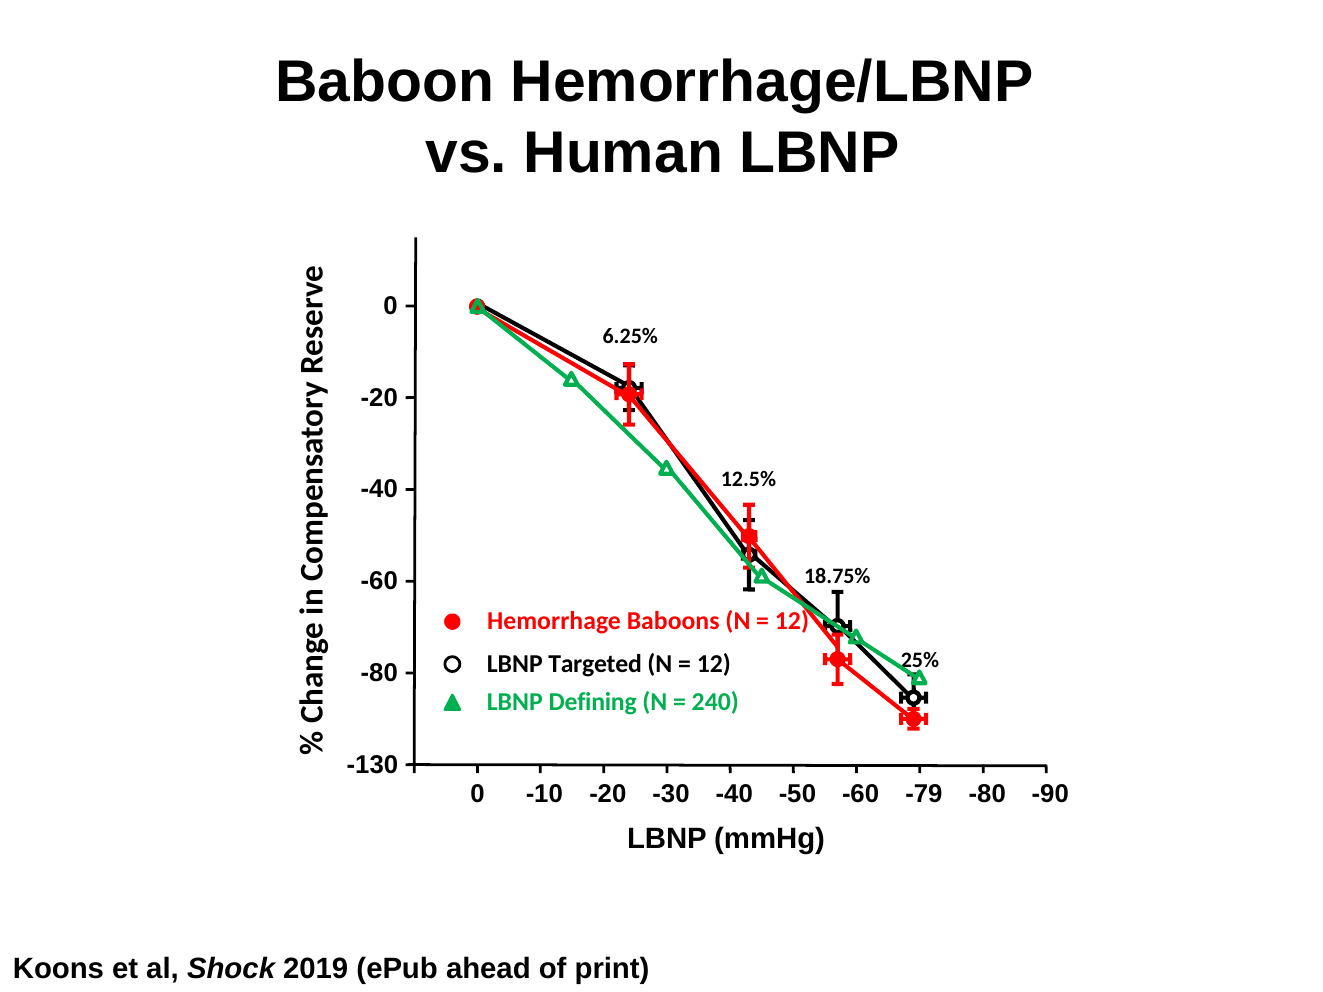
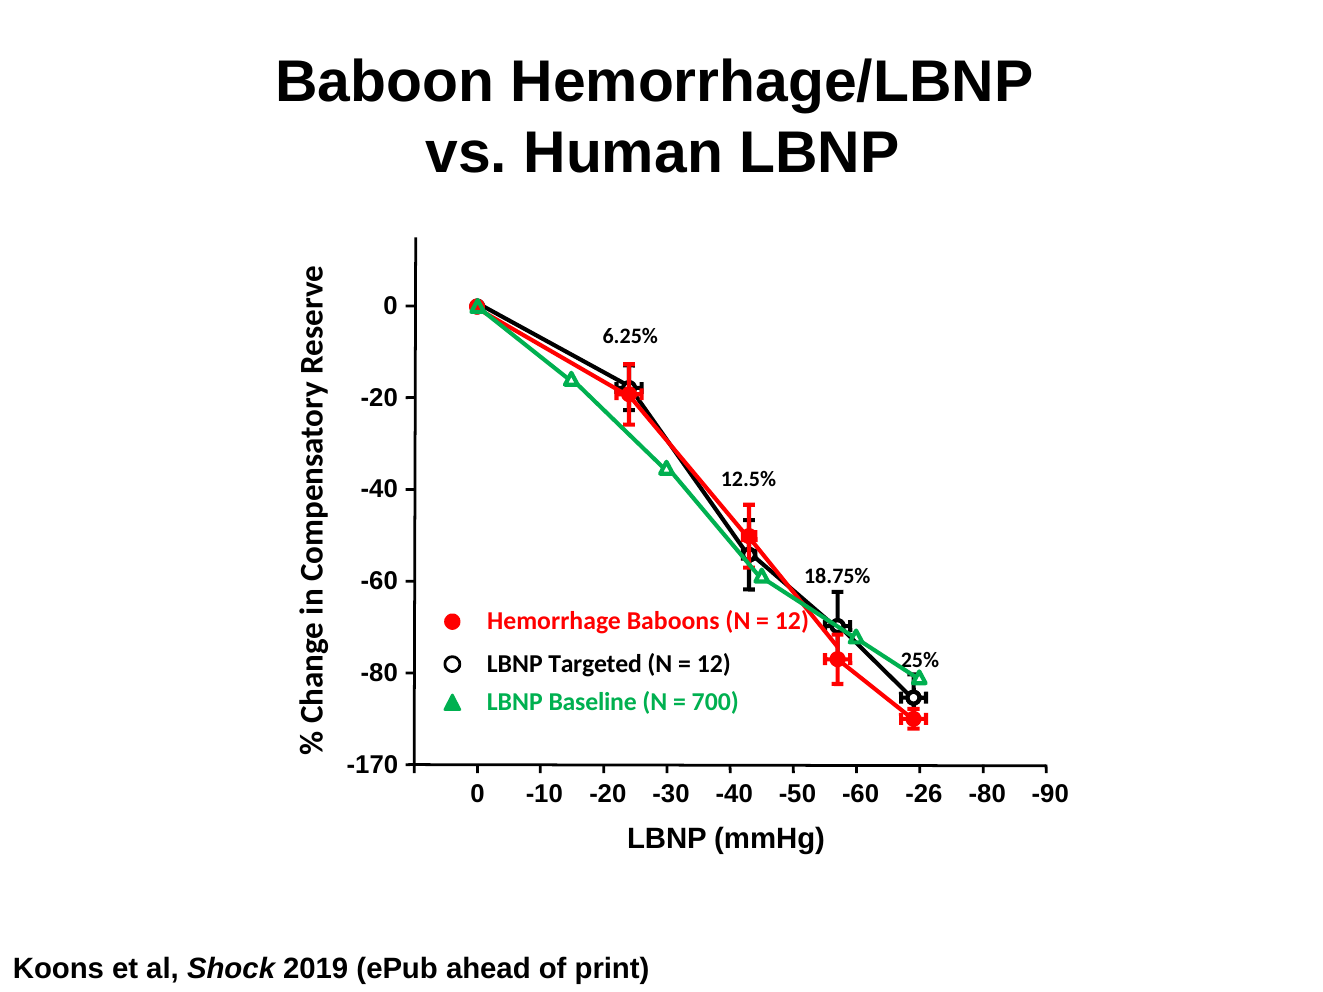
Defining: Defining -> Baseline (593, 702)
240: 240 -> 700 (715, 702)
-130: -130 -> -170 (372, 765)
-79: -79 -> -26 (924, 795)
